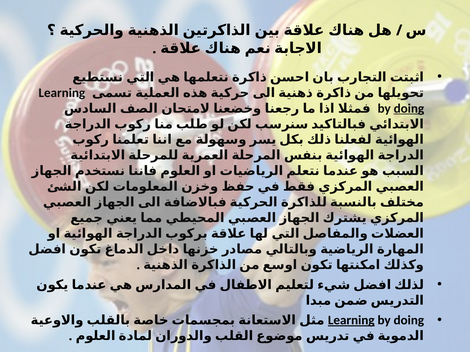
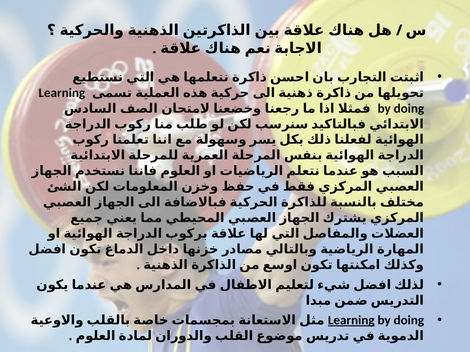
doing underline: present -> none (409, 109)
